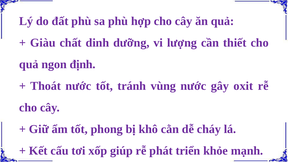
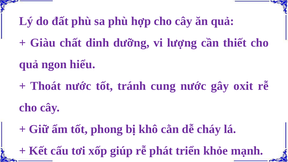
định: định -> hiểu (82, 64)
vùng: vùng -> cung (163, 86)
